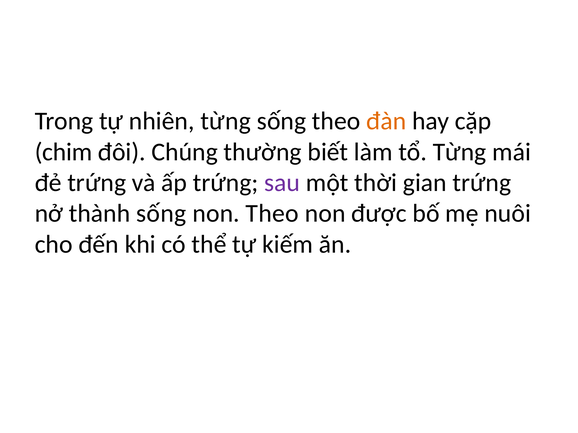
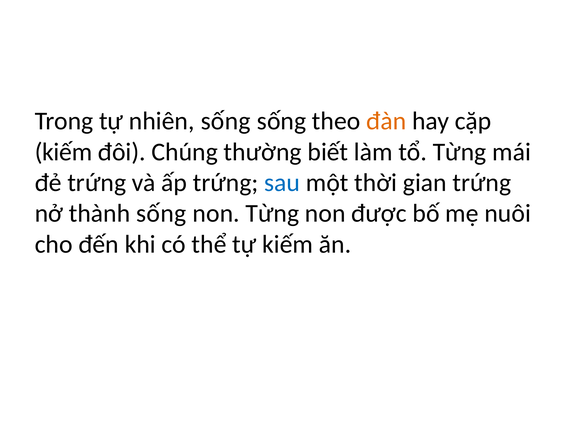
nhiên từng: từng -> sống (226, 121)
chim: chim -> kiếm (63, 152)
sau colour: purple -> blue (282, 183)
non Theo: Theo -> Từng (272, 214)
